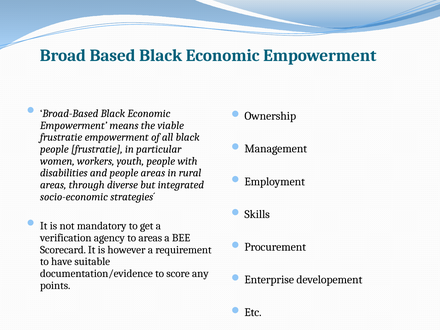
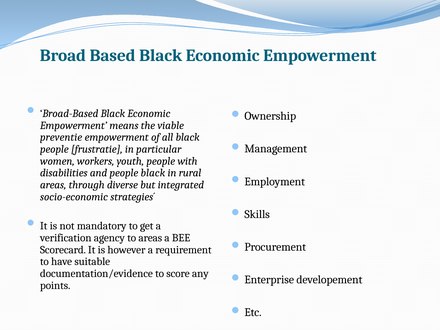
frustratie: frustratie -> preventie (61, 137)
people areas: areas -> black (153, 173)
